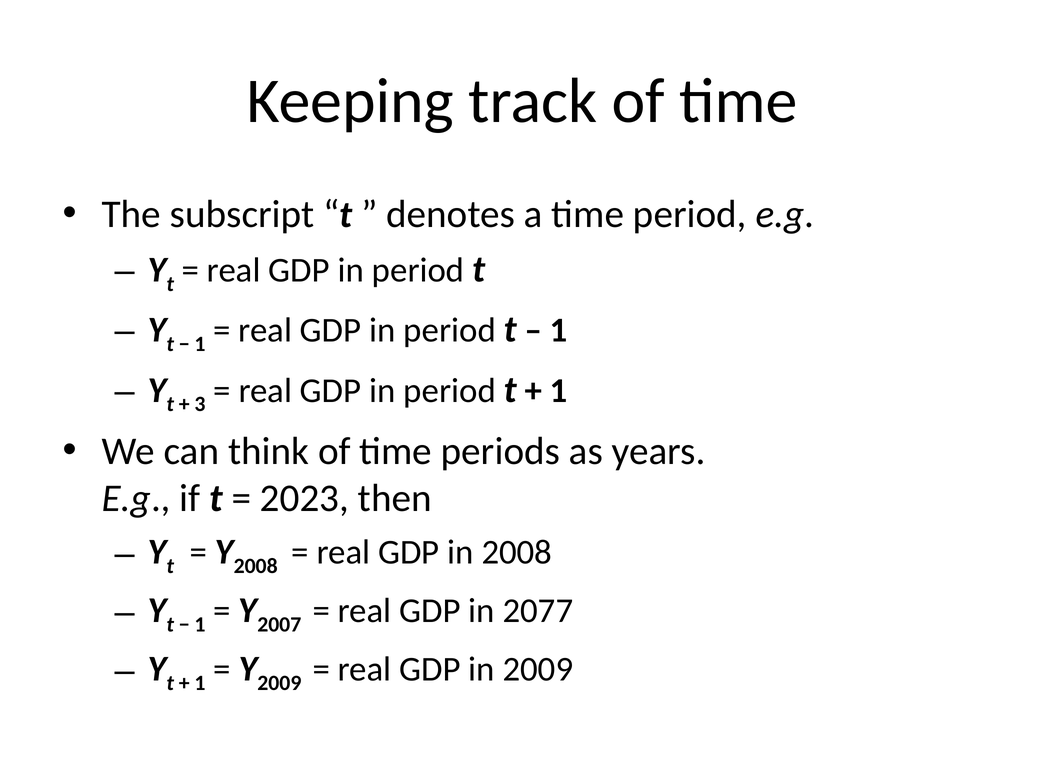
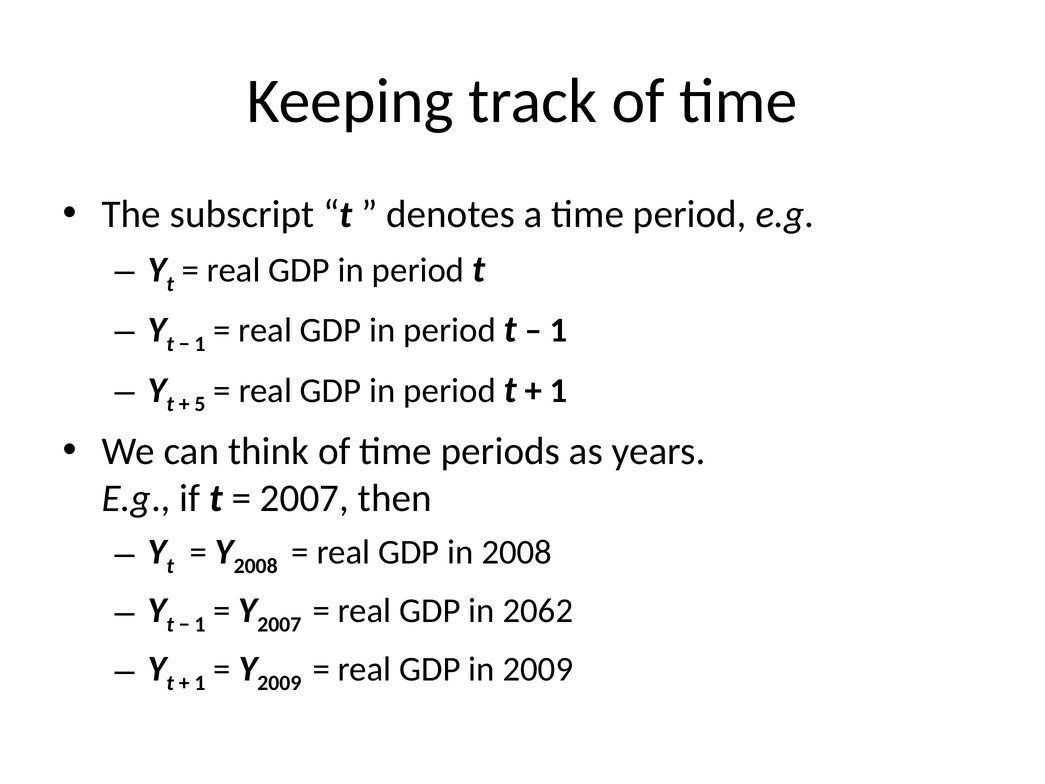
3: 3 -> 5 (200, 404)
2023: 2023 -> 2007 (304, 498)
2077: 2077 -> 2062 (538, 611)
